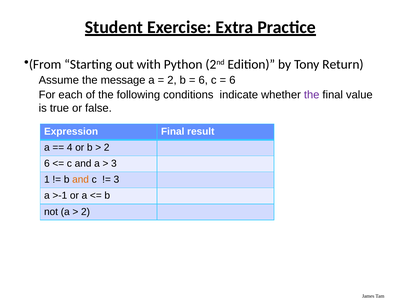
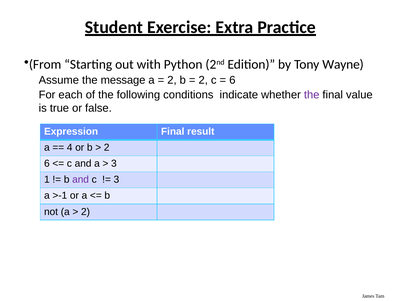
Return: Return -> Wayne (343, 64)
6: 6 -> 2 (203, 80)
and colour: orange -> purple (81, 179)
